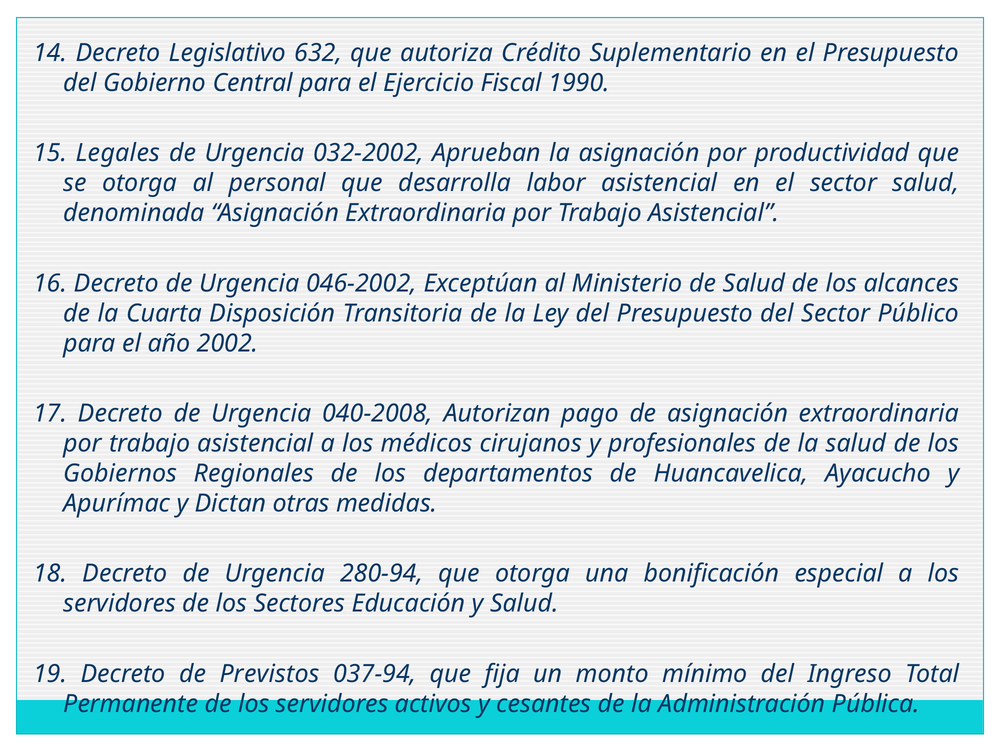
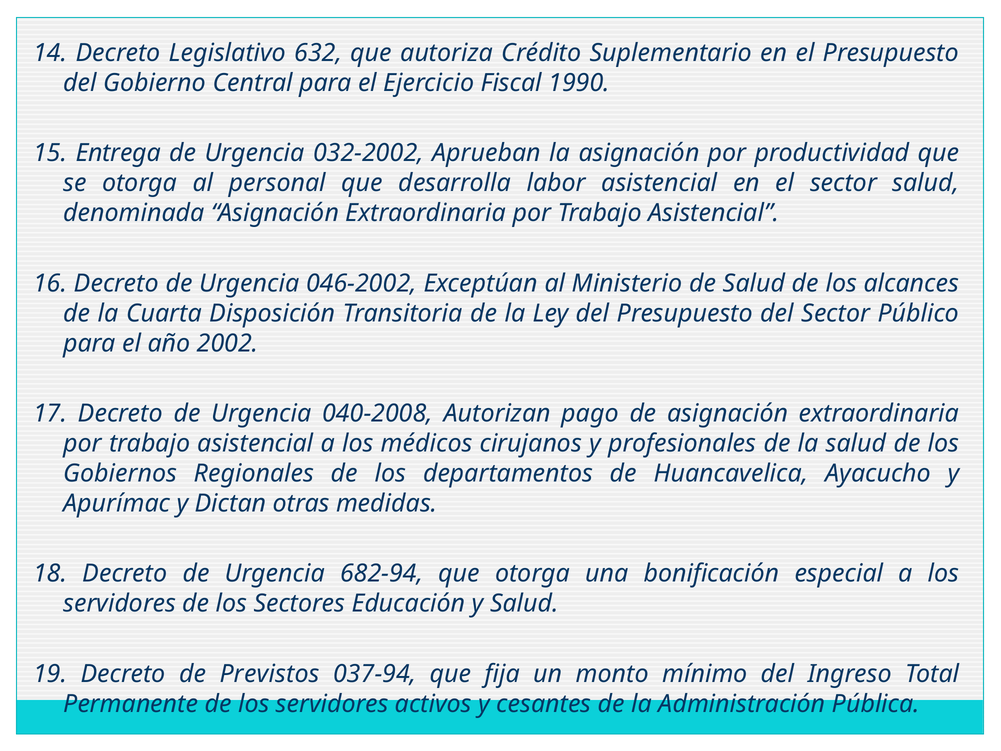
Legales: Legales -> Entrega (118, 153)
280-94: 280-94 -> 682-94 (382, 574)
